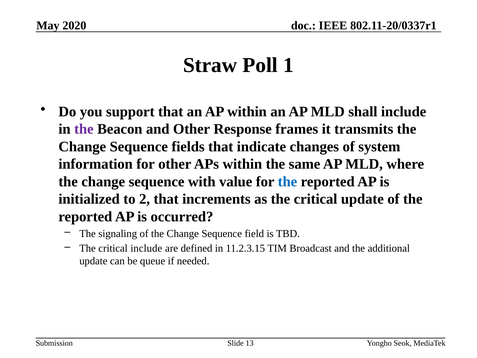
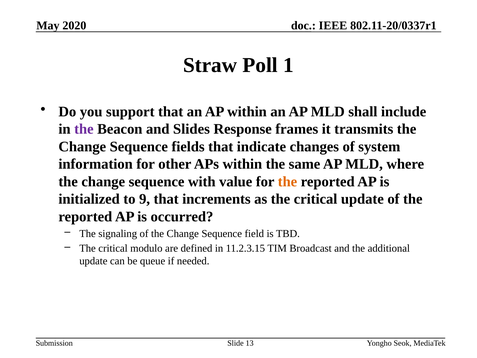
and Other: Other -> Slides (191, 129)
the colour: blue -> orange (287, 181)
2: 2 -> 9 (145, 199)
critical include: include -> modulo (146, 248)
